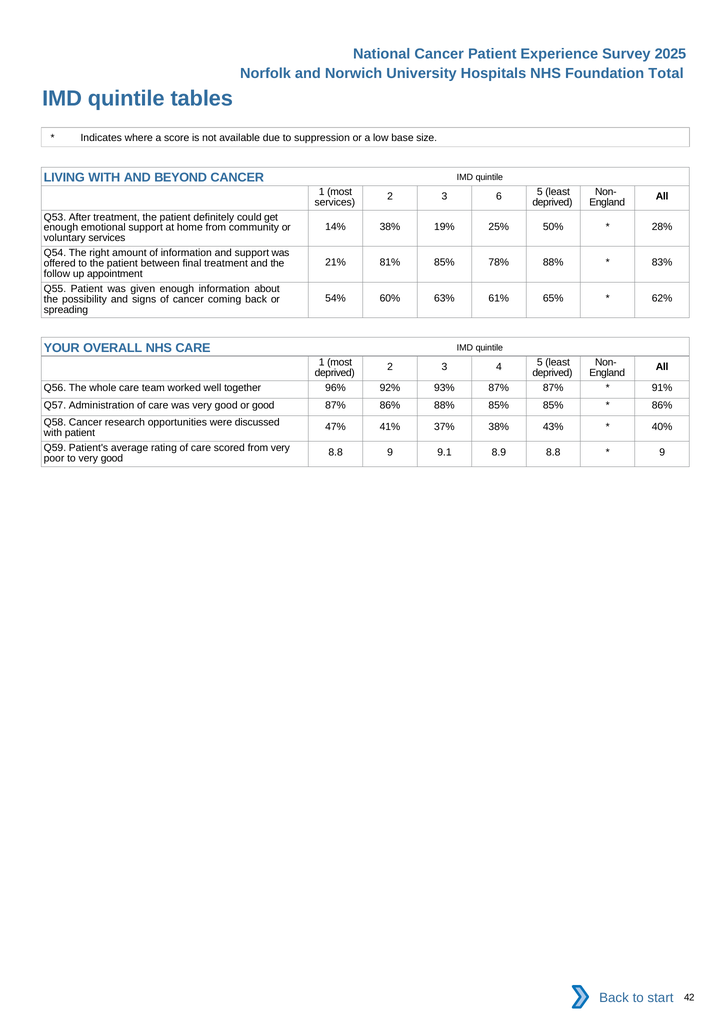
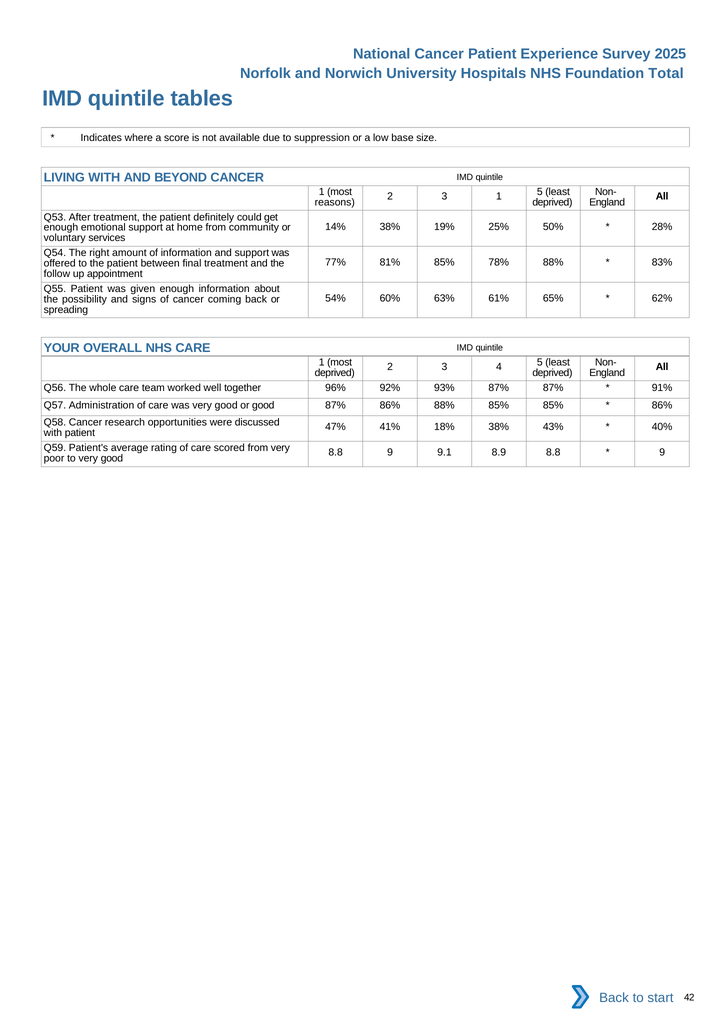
3 6: 6 -> 1 (499, 197)
services: services -> reasons (335, 203)
21%: 21% -> 77% (336, 263)
37%: 37% -> 18% (444, 427)
